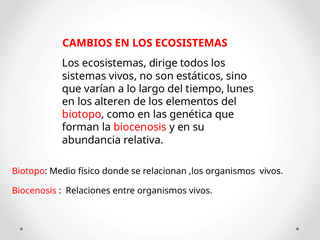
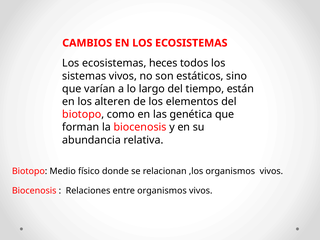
dirige: dirige -> heces (163, 63)
lunes: lunes -> están (240, 89)
